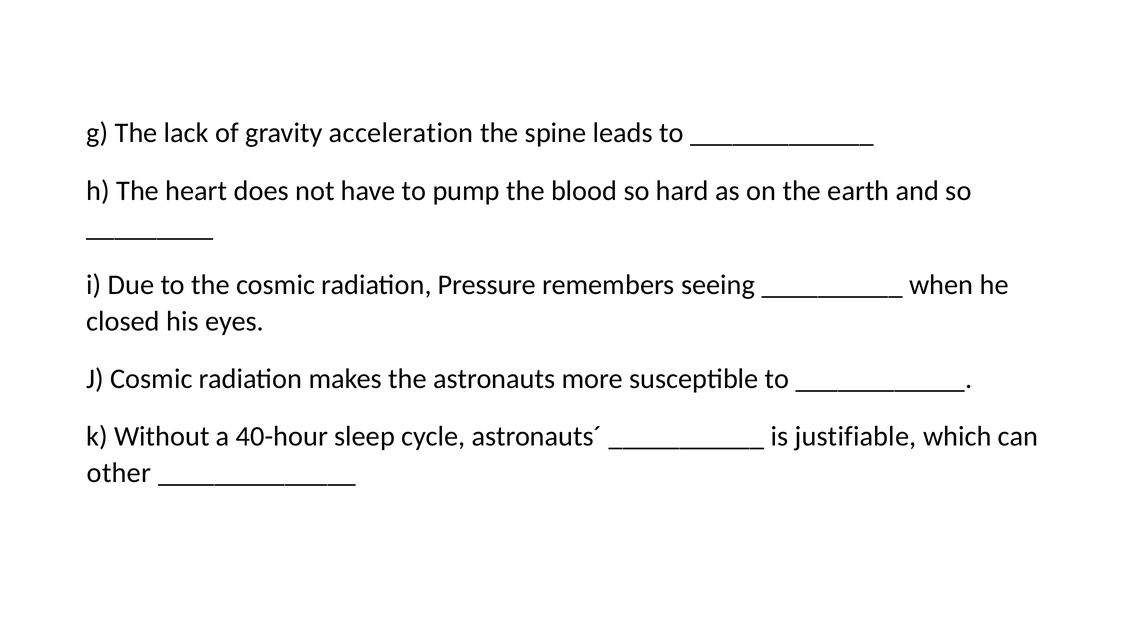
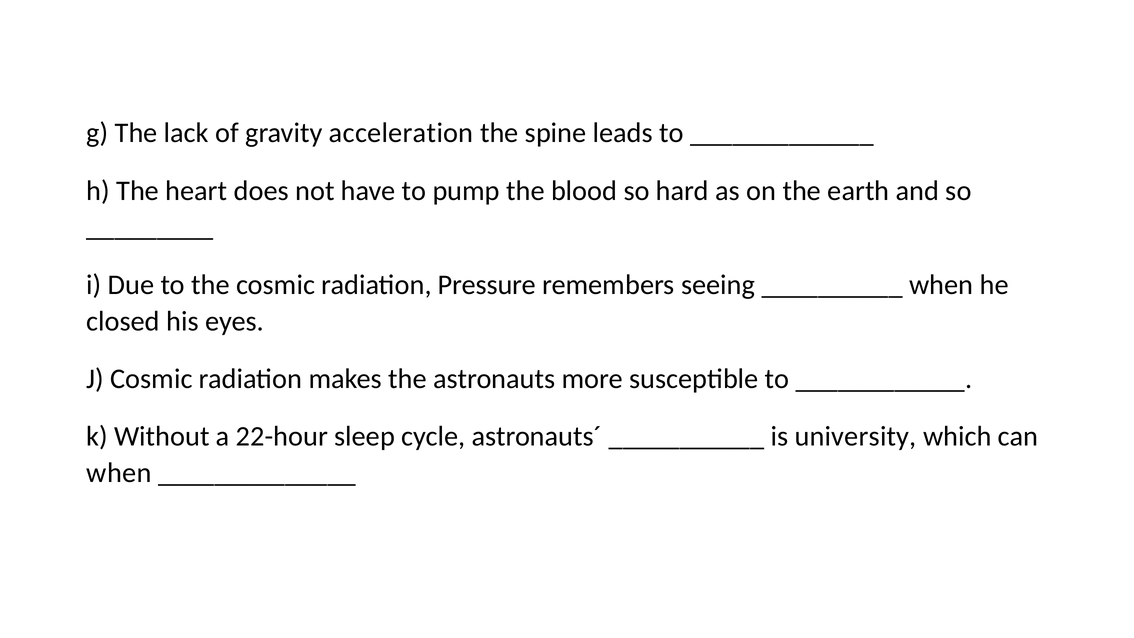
40-hour: 40-hour -> 22-hour (282, 436)
justifiable: justifiable -> university (856, 436)
other: other -> when (119, 473)
